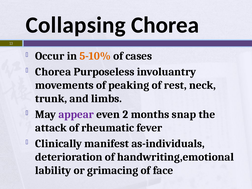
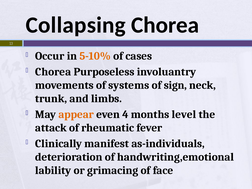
peaking: peaking -> systems (129, 85)
rest: rest -> sign (175, 85)
appear colour: purple -> orange (76, 114)
2: 2 -> 4 (125, 114)
snap: snap -> level (184, 114)
